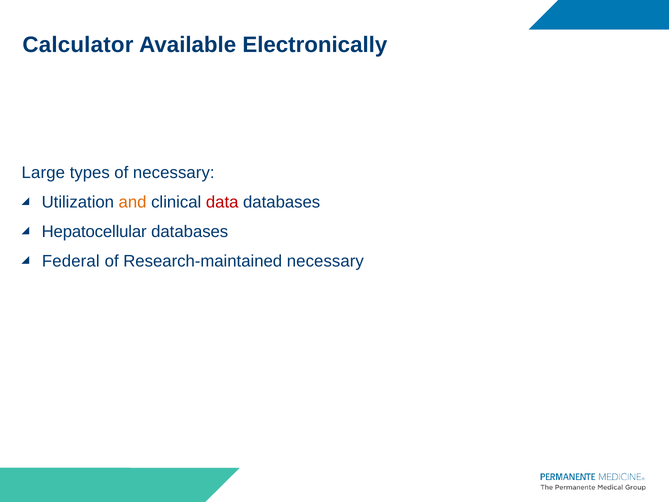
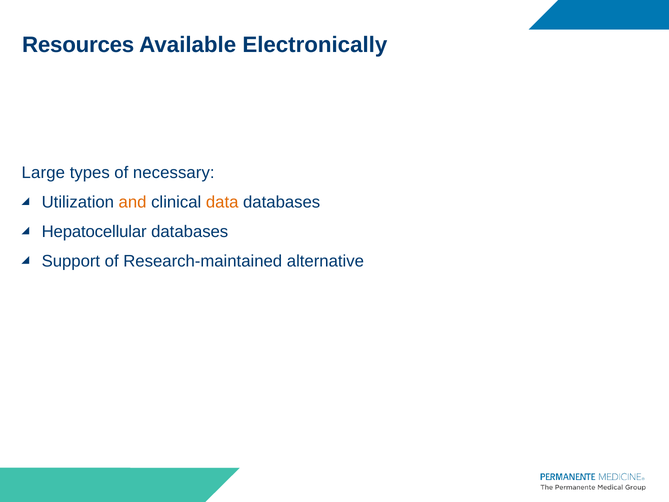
Calculator: Calculator -> Resources (78, 45)
data colour: red -> orange (222, 202)
Federal: Federal -> Support (71, 261)
Research-maintained necessary: necessary -> alternative (325, 261)
